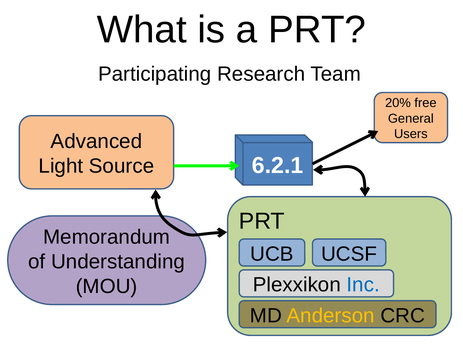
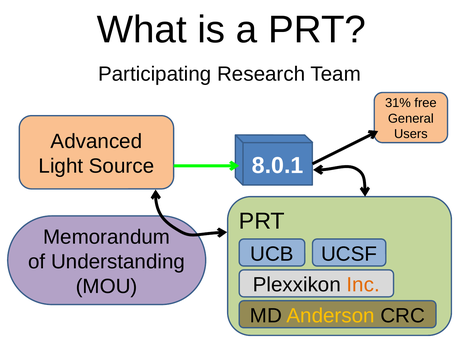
20%: 20% -> 31% (398, 103)
6.2.1: 6.2.1 -> 8.0.1 (278, 166)
Inc colour: blue -> orange (363, 285)
